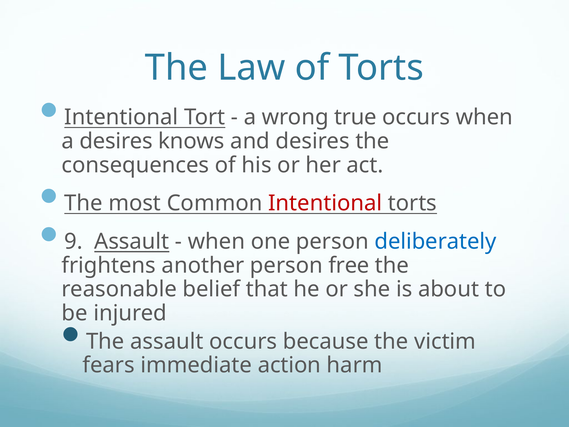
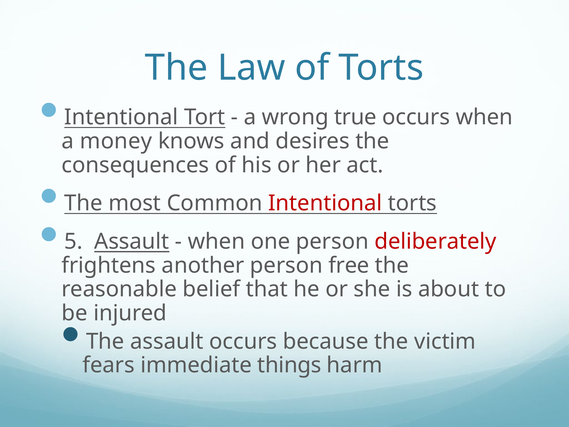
a desires: desires -> money (116, 141)
9: 9 -> 5 (74, 241)
deliberately colour: blue -> red (435, 241)
action: action -> things (289, 365)
